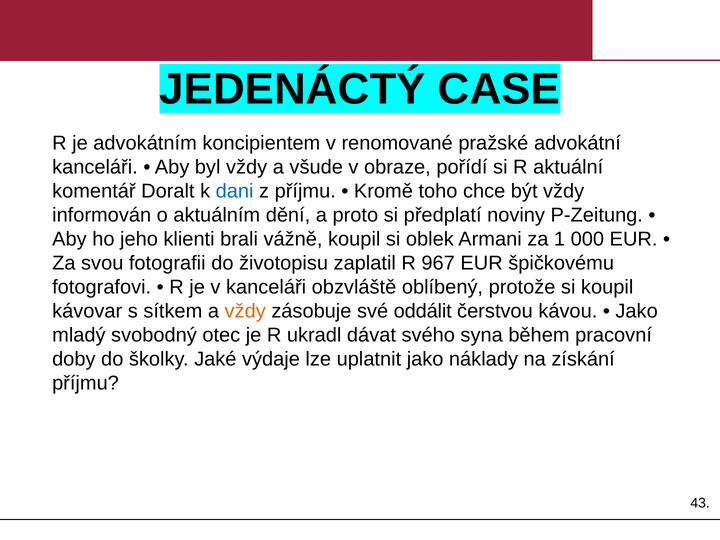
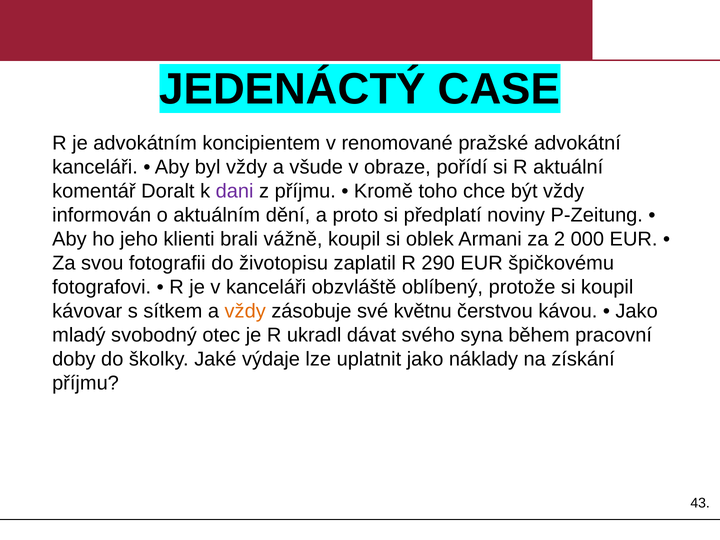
dani colour: blue -> purple (235, 191)
1: 1 -> 2 (560, 239)
967: 967 -> 290 (438, 263)
oddálit: oddálit -> květnu (423, 311)
